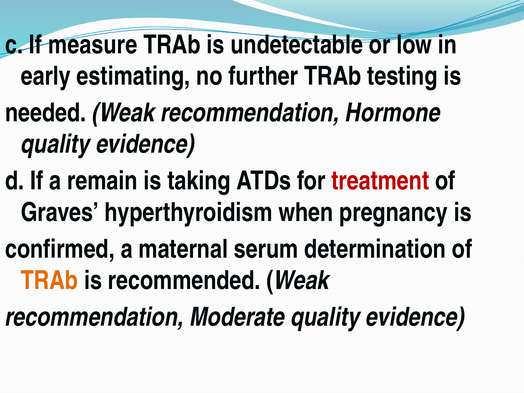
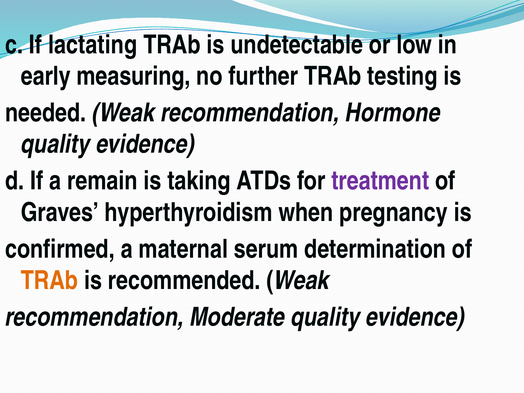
measure: measure -> lactating (93, 45)
estimating: estimating -> measuring (134, 76)
treatment colour: red -> purple (380, 181)
